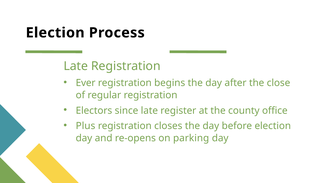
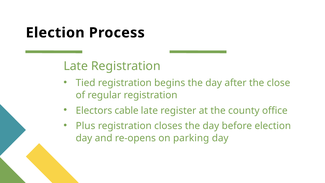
Ever: Ever -> Tied (86, 83)
since: since -> cable (127, 110)
